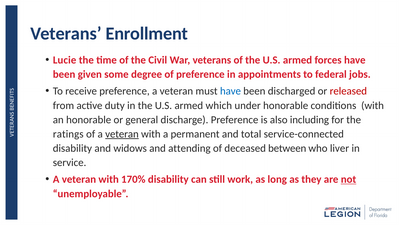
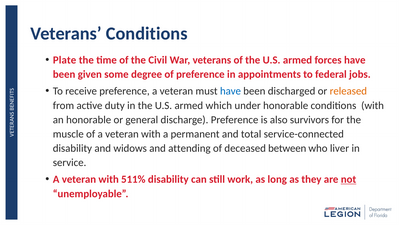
Veterans Enrollment: Enrollment -> Conditions (147, 34)
Lucie: Lucie -> Plate (65, 60)
released colour: red -> orange (348, 91)
including: including -> survivors (309, 119)
ratings: ratings -> muscle (68, 134)
veteran underline: present -> none (122, 134)
170%: 170% -> 511% (133, 179)
